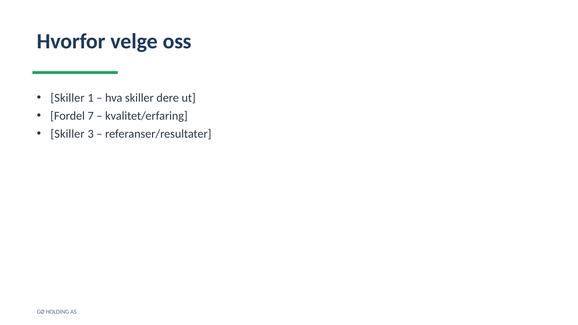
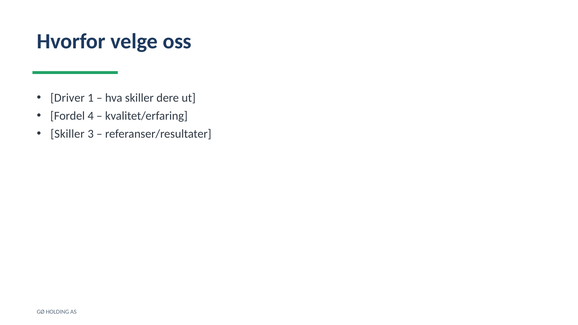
Skiller: Skiller -> Driver (68, 98)
7: 7 -> 4 (91, 116)
